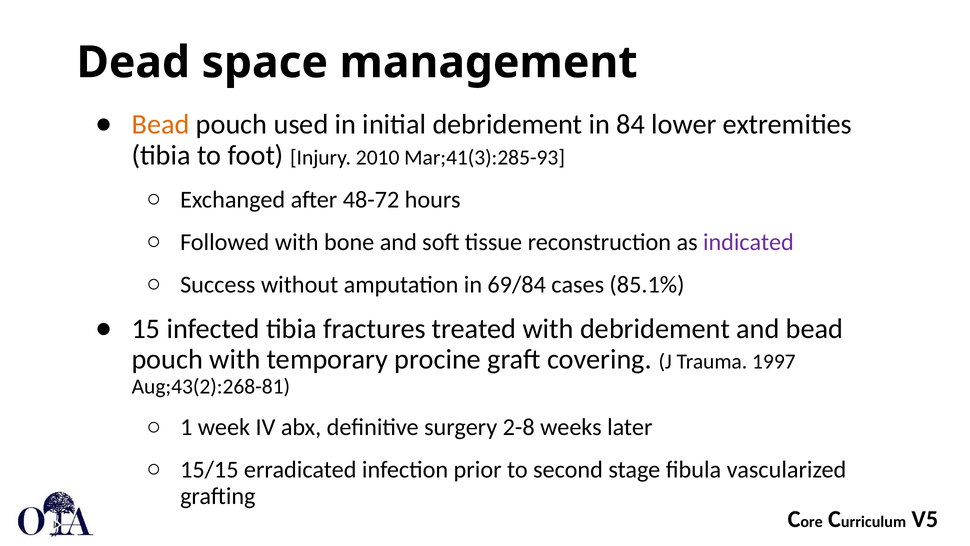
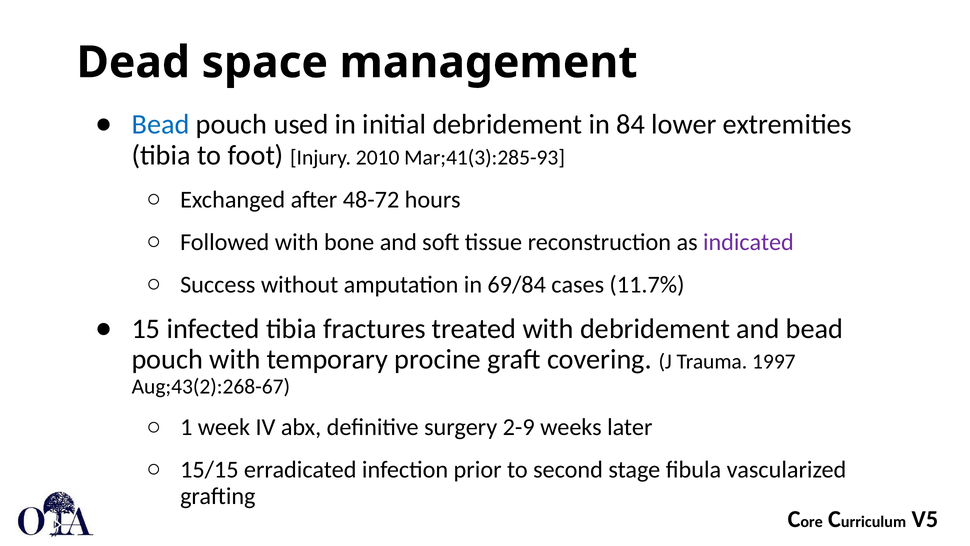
Bead colour: orange -> blue (161, 125)
85.1%: 85.1% -> 11.7% (647, 284)
Aug;43(2):268-81: Aug;43(2):268-81 -> Aug;43(2):268-67 (211, 386)
2-8: 2-8 -> 2-9 (519, 427)
